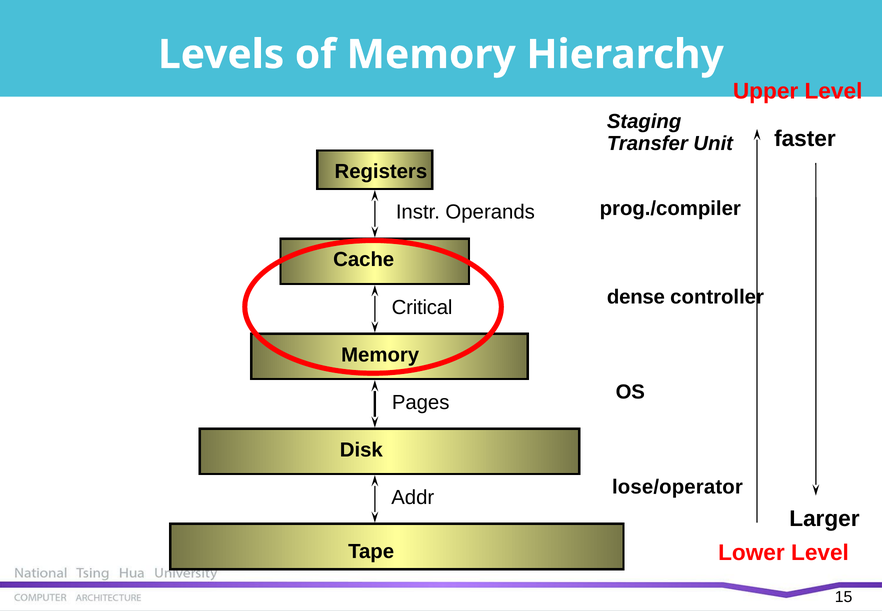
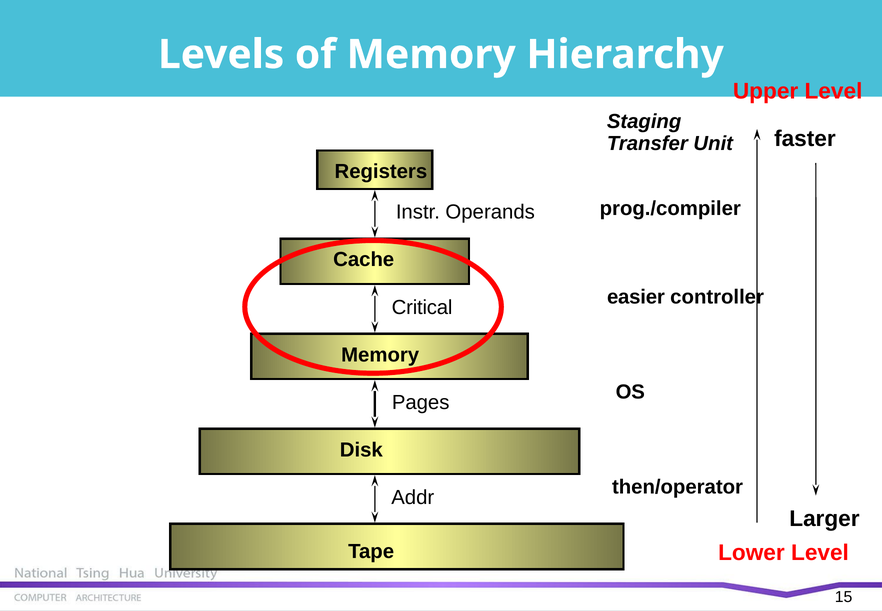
dense: dense -> easier (636, 297)
lose/operator: lose/operator -> then/operator (678, 487)
